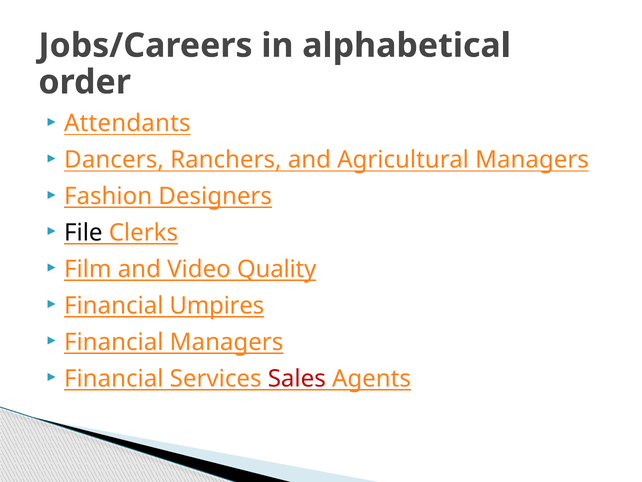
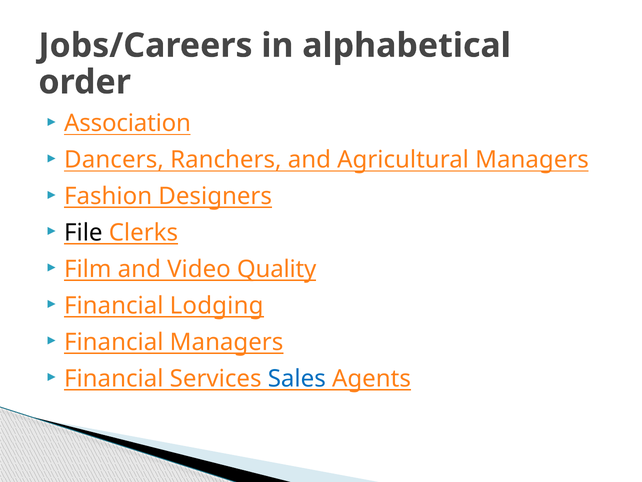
Attendants: Attendants -> Association (128, 123)
Umpires: Umpires -> Lodging (217, 305)
Sales colour: red -> blue (297, 378)
